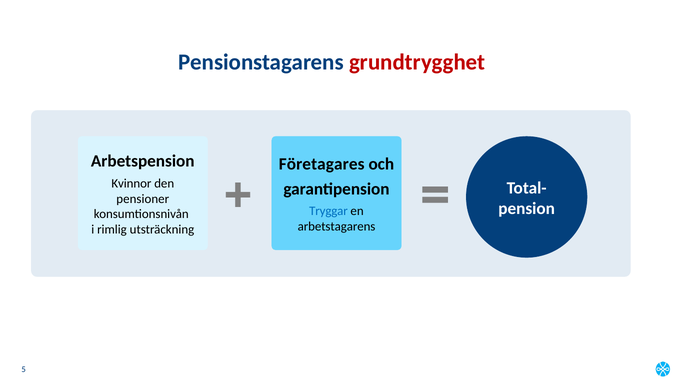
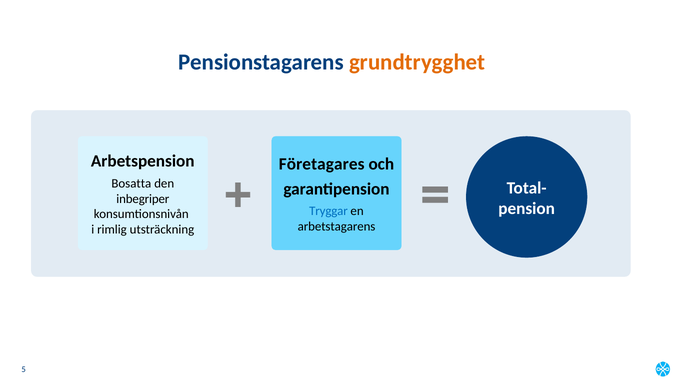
grundtrygghet colour: red -> orange (417, 62)
Kvinnor: Kvinnor -> Bosatta (131, 183)
pensioner: pensioner -> inbegriper (143, 198)
